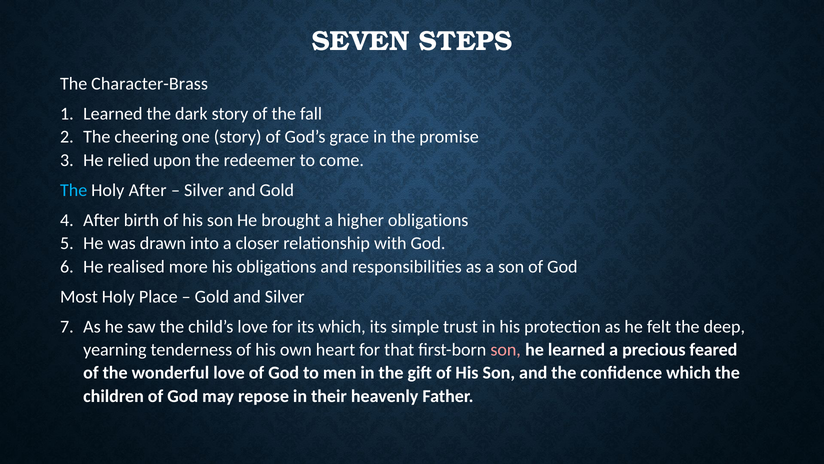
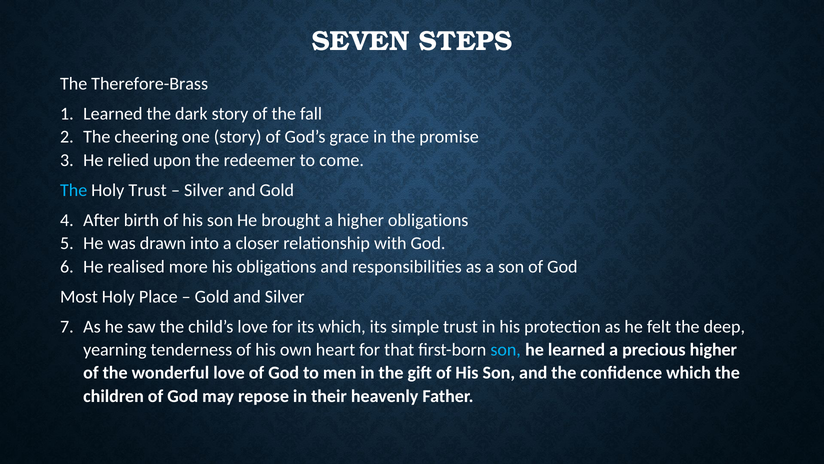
Character-Brass: Character-Brass -> Therefore-Brass (150, 84)
Holy After: After -> Trust (148, 190)
son colour: pink -> light blue (506, 349)
precious feared: feared -> higher (713, 349)
